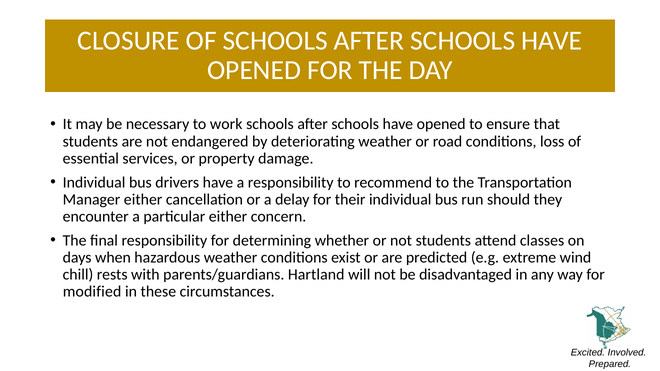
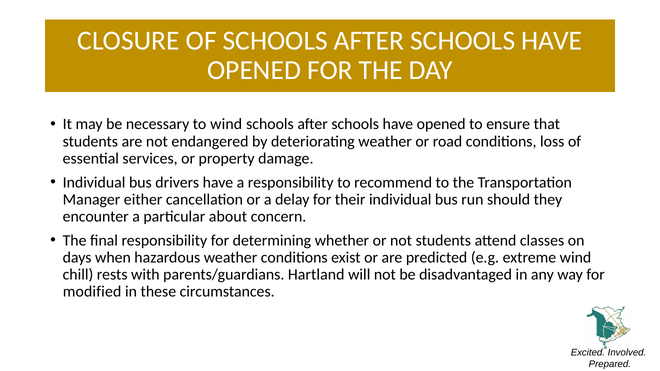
to work: work -> wind (226, 124)
particular either: either -> about (228, 217)
